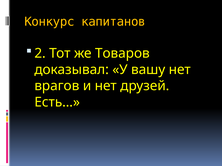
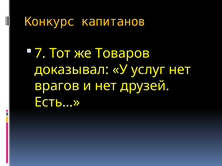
2: 2 -> 7 (40, 53)
вашу: вашу -> услуг (148, 70)
